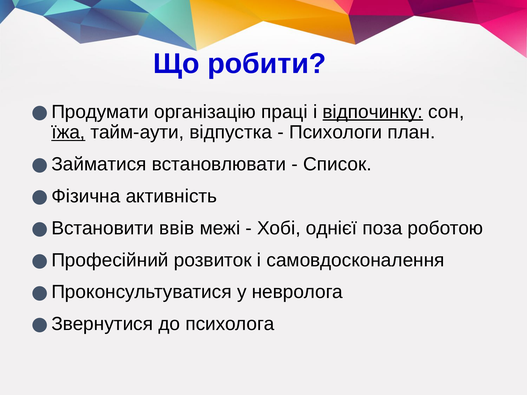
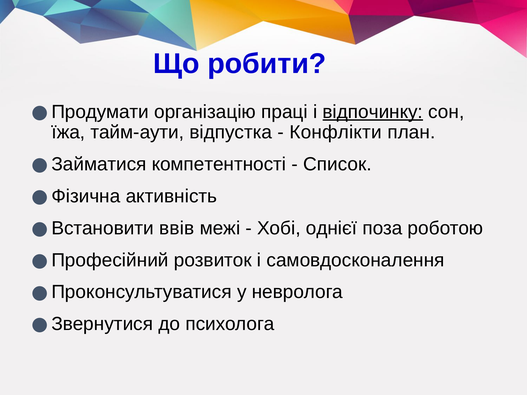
їжа underline: present -> none (68, 132)
Психологи: Психологи -> Конфлікти (336, 132)
встановлювати: встановлювати -> компетентності (219, 164)
